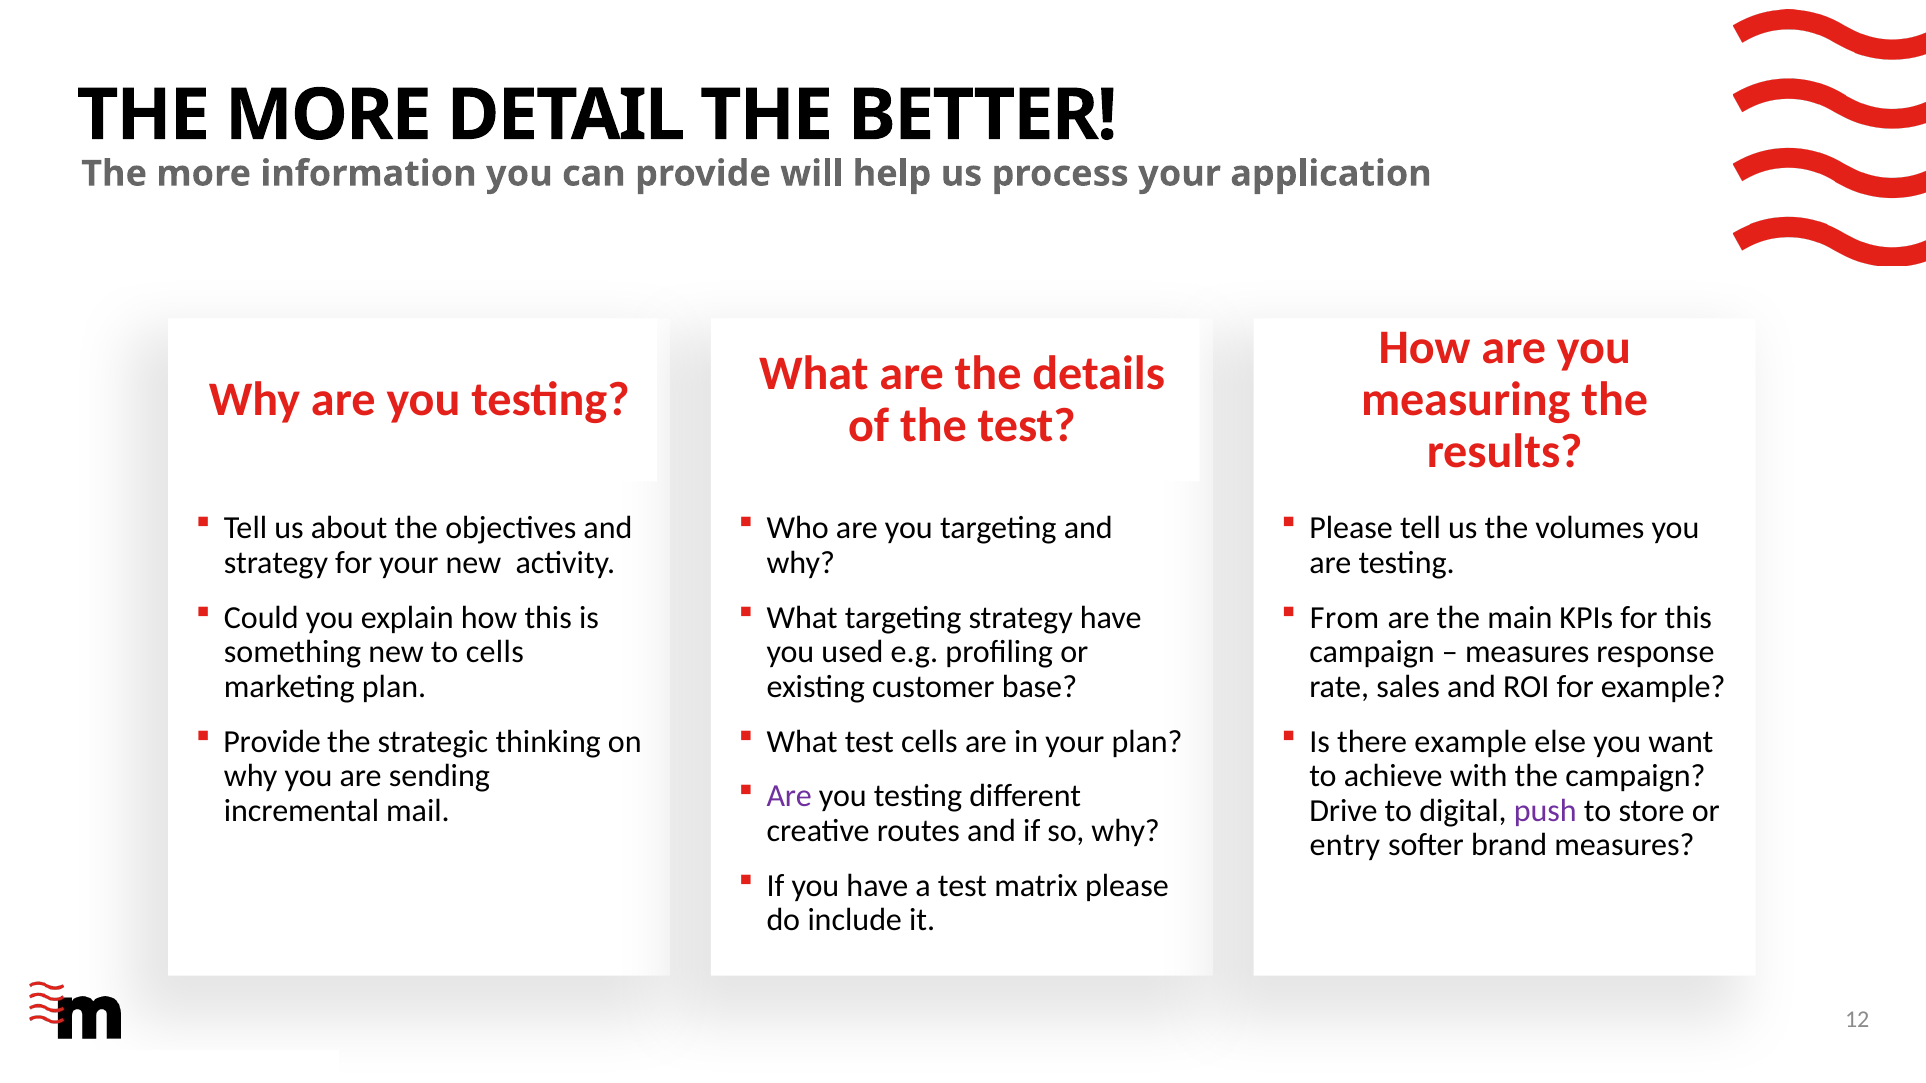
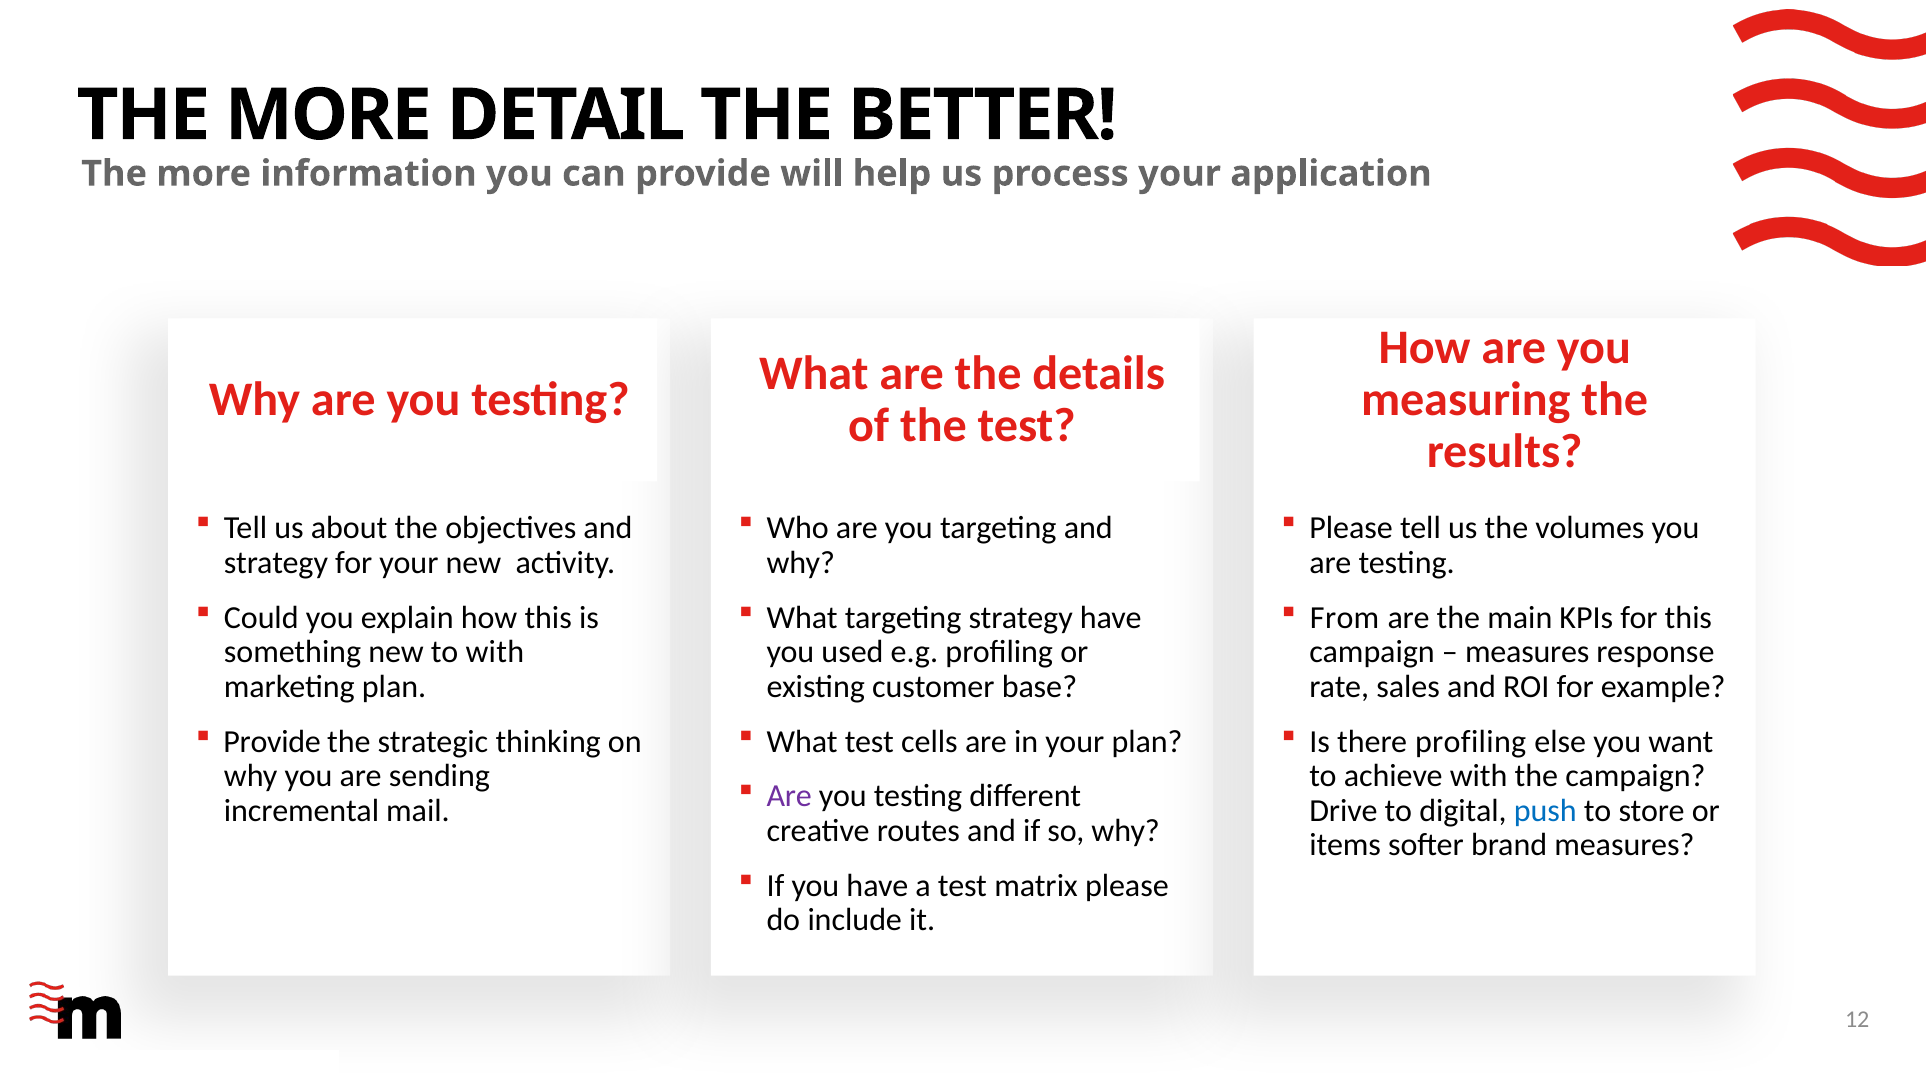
to cells: cells -> with (495, 652)
there example: example -> profiling (1471, 742)
push colour: purple -> blue (1545, 811)
entry: entry -> items (1345, 846)
